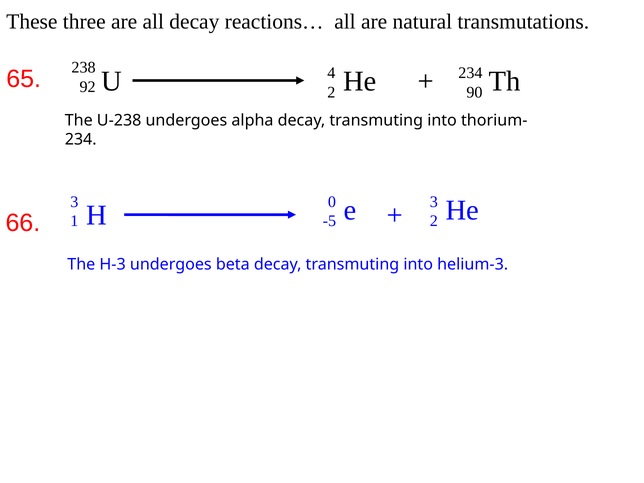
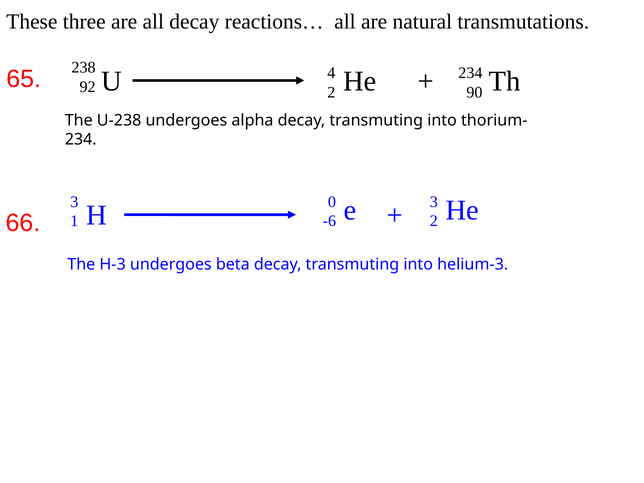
-5: -5 -> -6 (329, 221)
